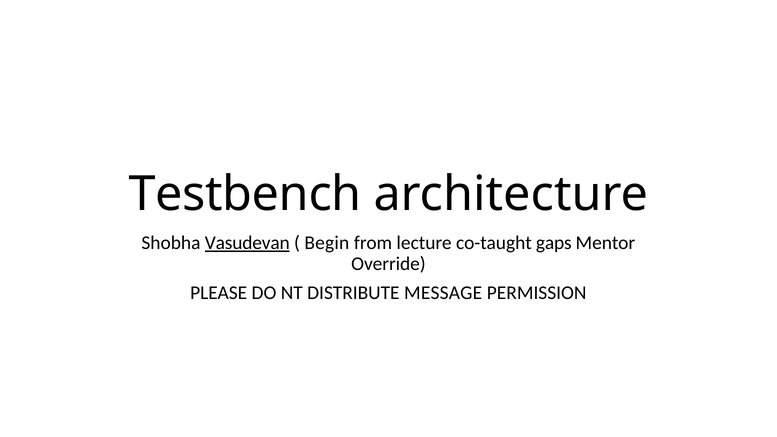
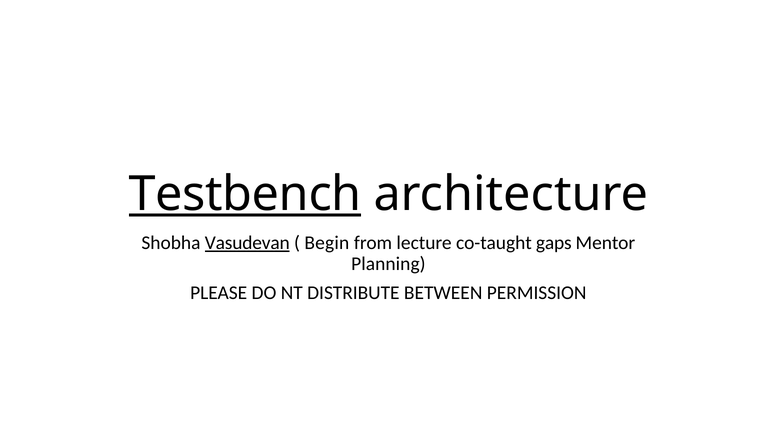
Testbench underline: none -> present (245, 194)
Override: Override -> Planning (388, 264)
MESSAGE: MESSAGE -> BETWEEN (443, 293)
